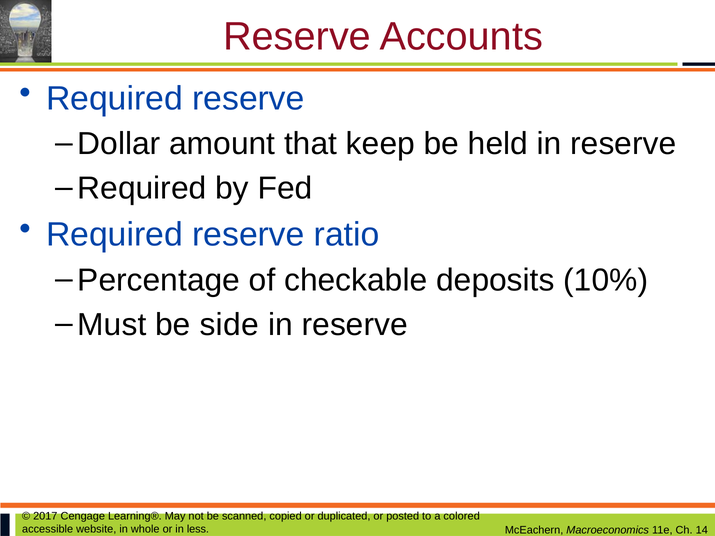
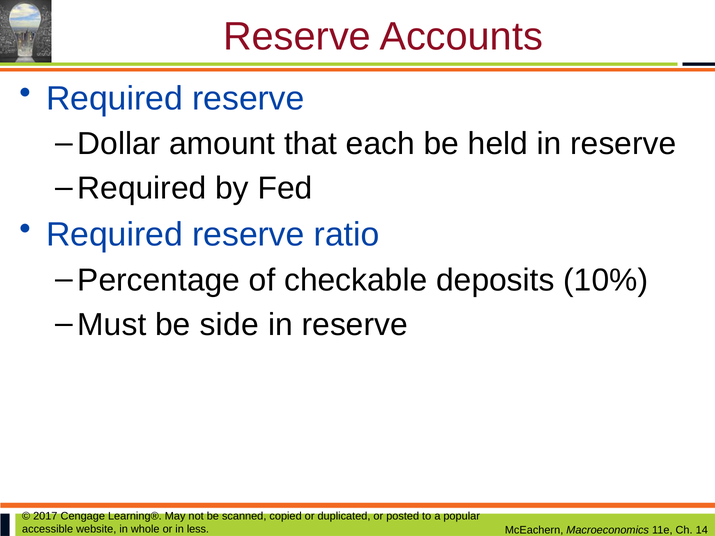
keep: keep -> each (380, 144)
colored: colored -> popular (462, 516)
